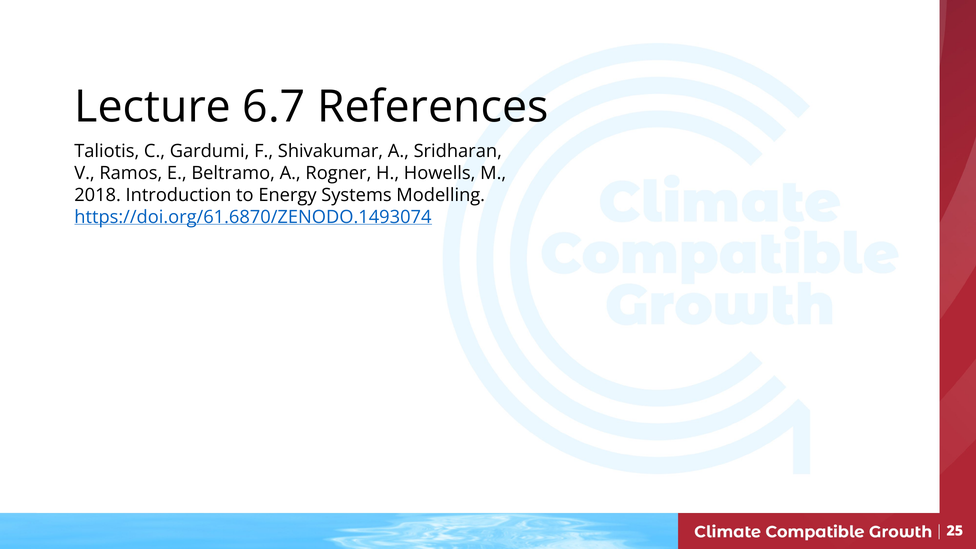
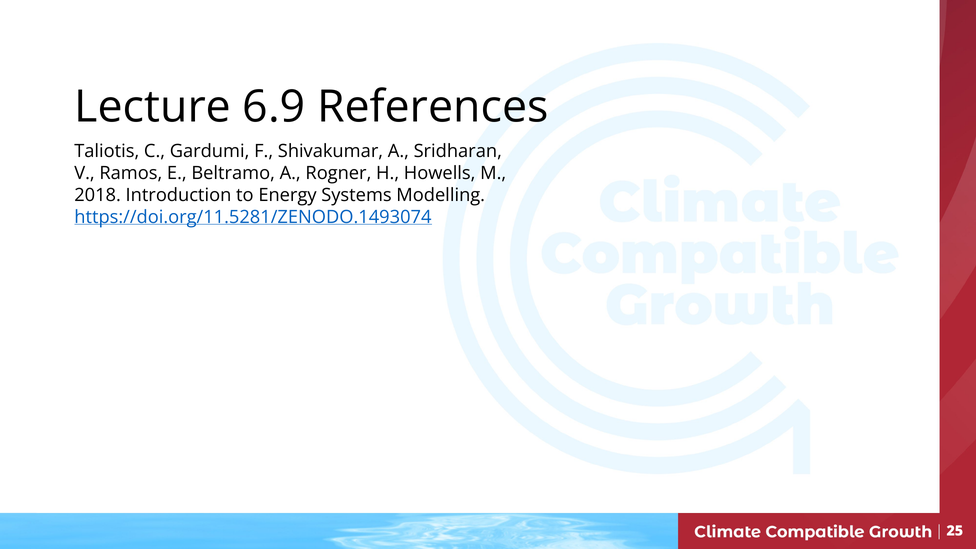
6.7: 6.7 -> 6.9 (274, 107)
https://doi.org/61.6870/ZENODO.1493074: https://doi.org/61.6870/ZENODO.1493074 -> https://doi.org/11.5281/ZENODO.1493074 (253, 217)
